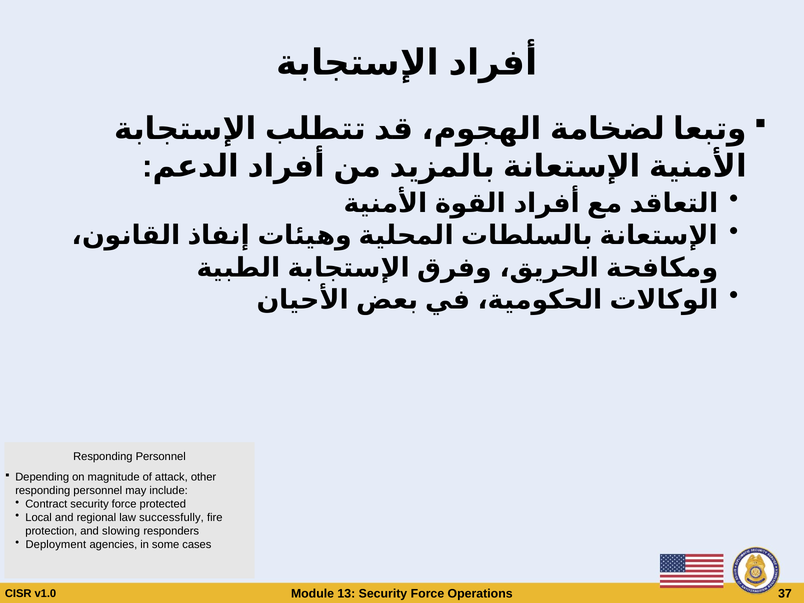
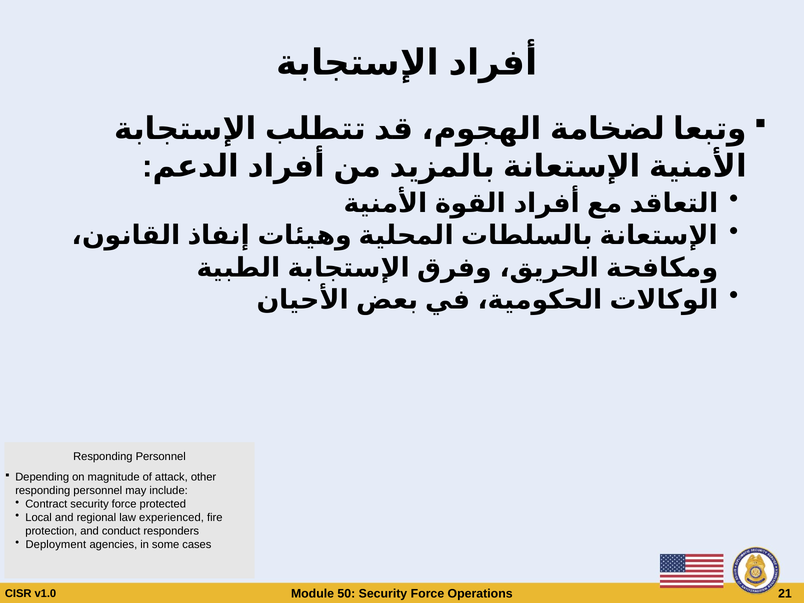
successfully: successfully -> experienced (171, 518)
slowing: slowing -> conduct (121, 531)
13: 13 -> 50 (346, 594)
37: 37 -> 21 (785, 594)
